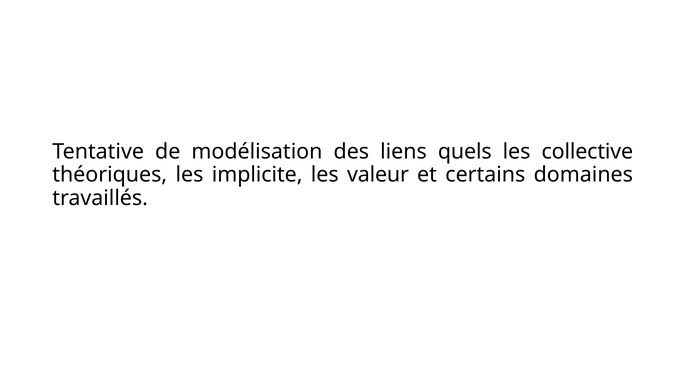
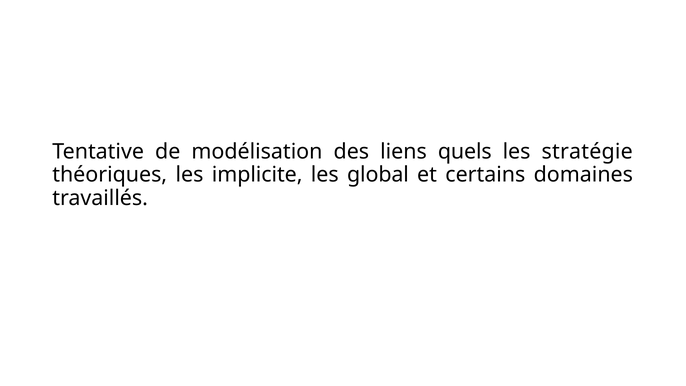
collective: collective -> stratégie (587, 152)
valeur: valeur -> global (378, 175)
